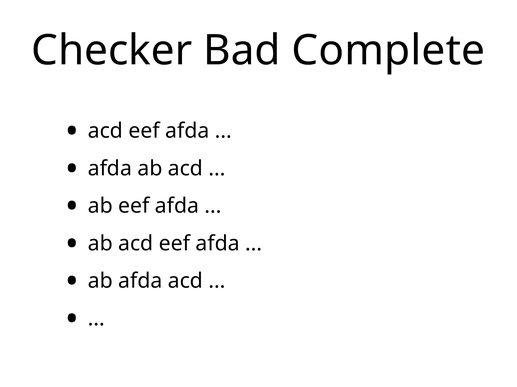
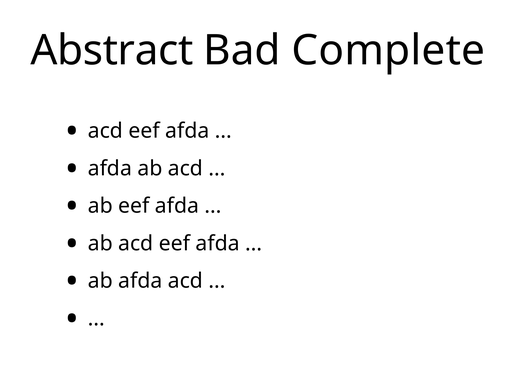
Checker: Checker -> Abstract (112, 51)
